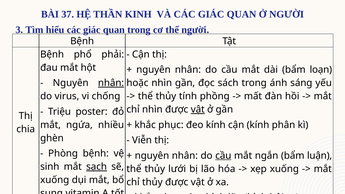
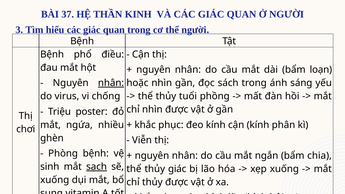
phải: phải -> điều (113, 54)
tính: tính -> tuổi (188, 96)
vật underline: present -> none (198, 109)
chia: chia -> chơi (26, 129)
cầu underline: present -> none (223, 156)
luận: luận -> chia (319, 156)
thủy lưới: lưới -> giác (177, 169)
